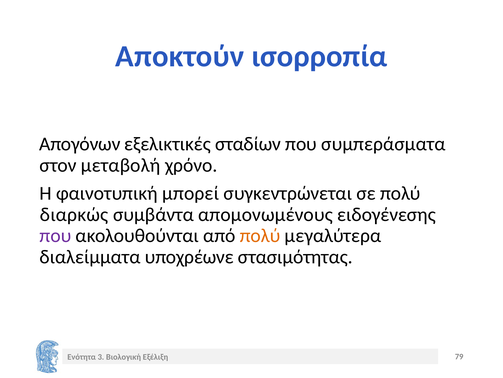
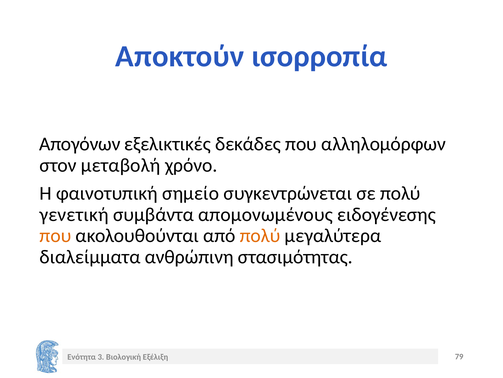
σταδίων: σταδίων -> δεκάδες (248, 144)
συμπεράσματα: συμπεράσματα -> αλληλομόρφων (384, 144)
μπορεί: μπορεί -> σημείο (191, 193)
διαρκώς: διαρκώς -> γενετική (74, 214)
που colour: purple -> orange (55, 235)
υποχρέωνε: υποχρέωνε -> ανθρώπινη (189, 257)
